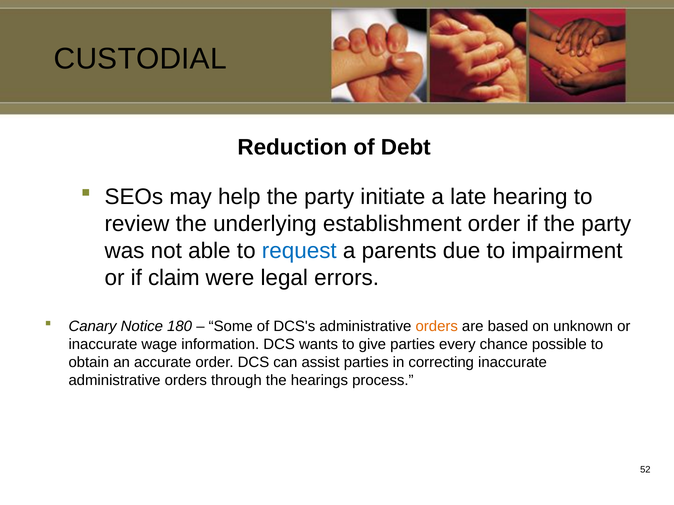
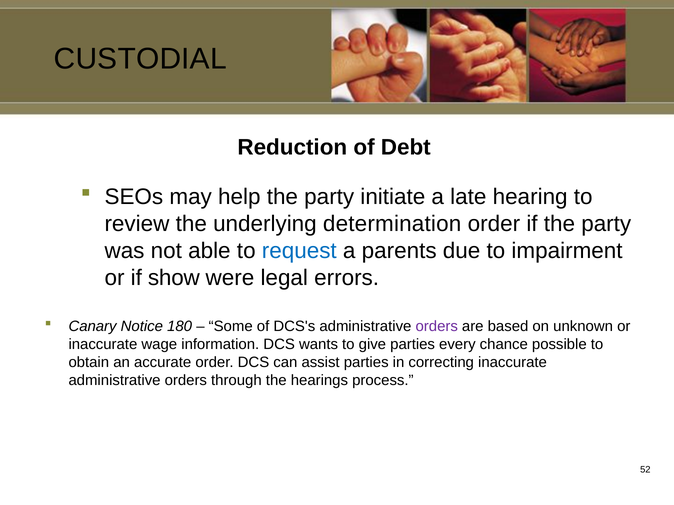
establishment: establishment -> determination (392, 224)
claim: claim -> show (174, 278)
orders colour: orange -> purple (437, 327)
